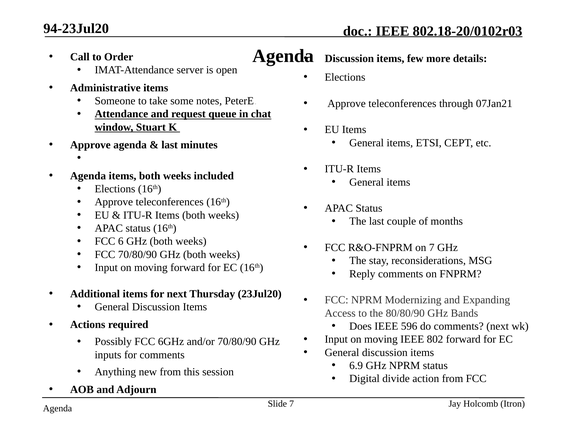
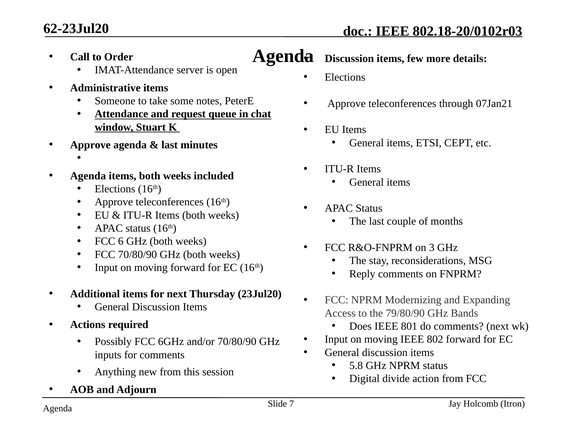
94-23Jul20: 94-23Jul20 -> 62-23Jul20 (76, 28)
on 7: 7 -> 3 (432, 248)
80/80/90: 80/80/90 -> 79/80/90 (405, 314)
596: 596 -> 801 (409, 327)
6.9: 6.9 -> 5.8 (356, 366)
